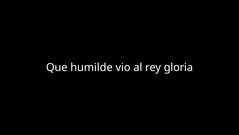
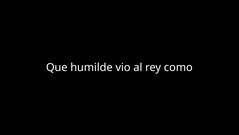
gloria: gloria -> como (178, 67)
